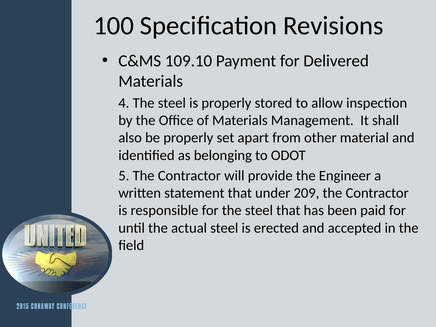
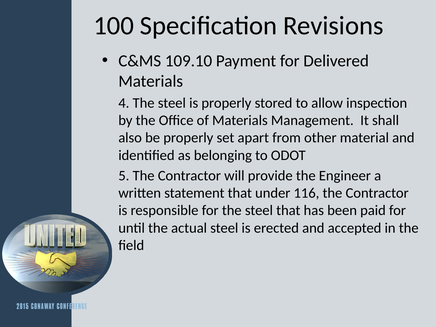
209: 209 -> 116 (306, 193)
